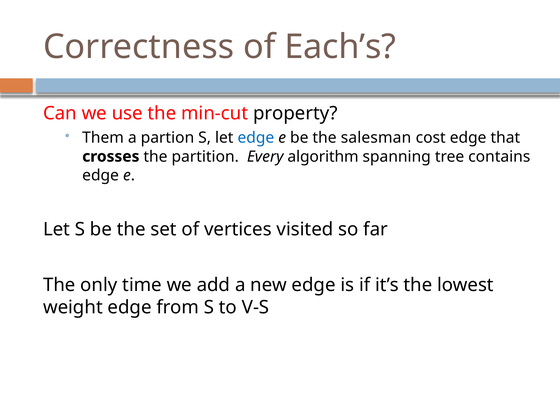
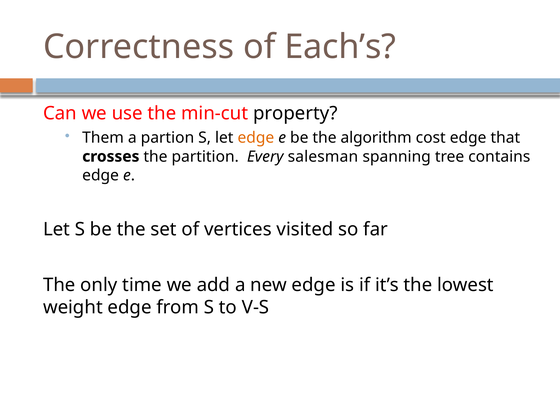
edge colour: blue -> orange (256, 138)
salesman: salesman -> algorithm (376, 138)
algorithm: algorithm -> salesman (323, 157)
